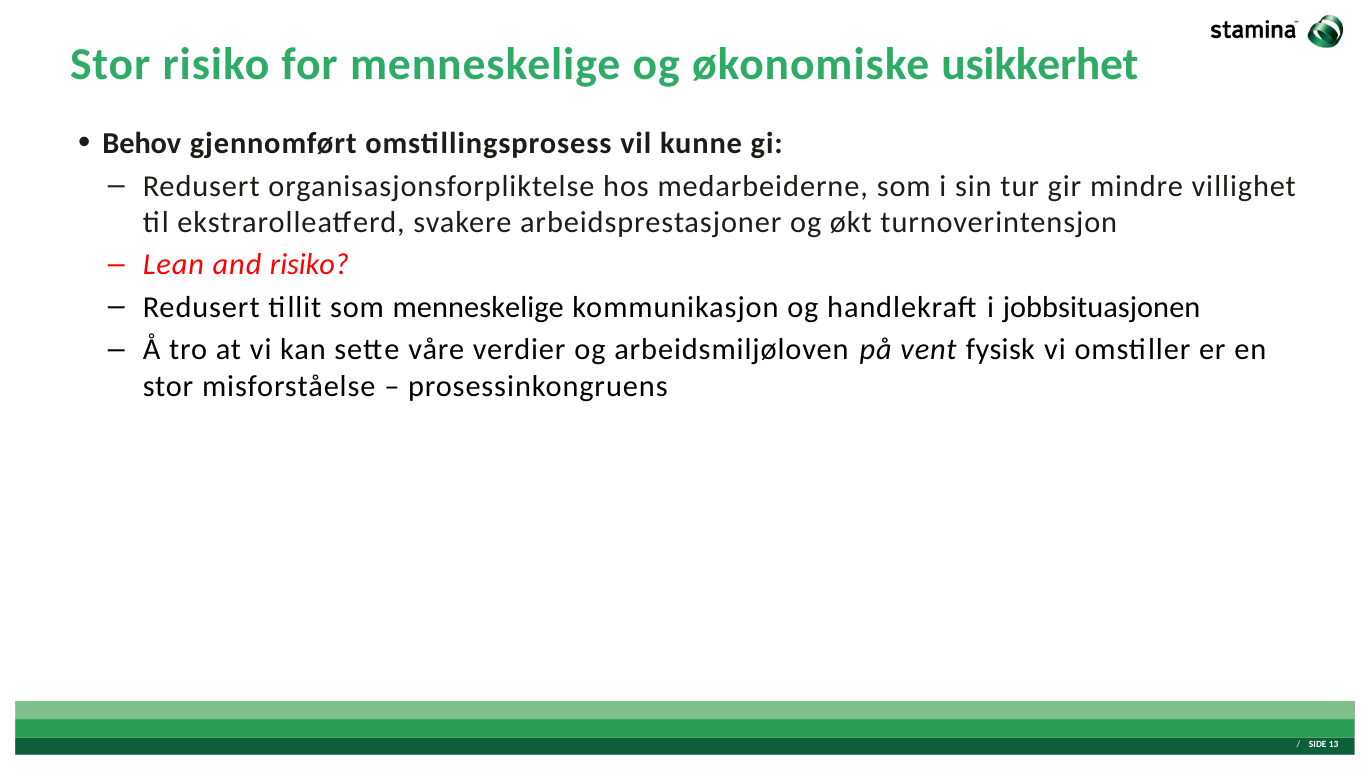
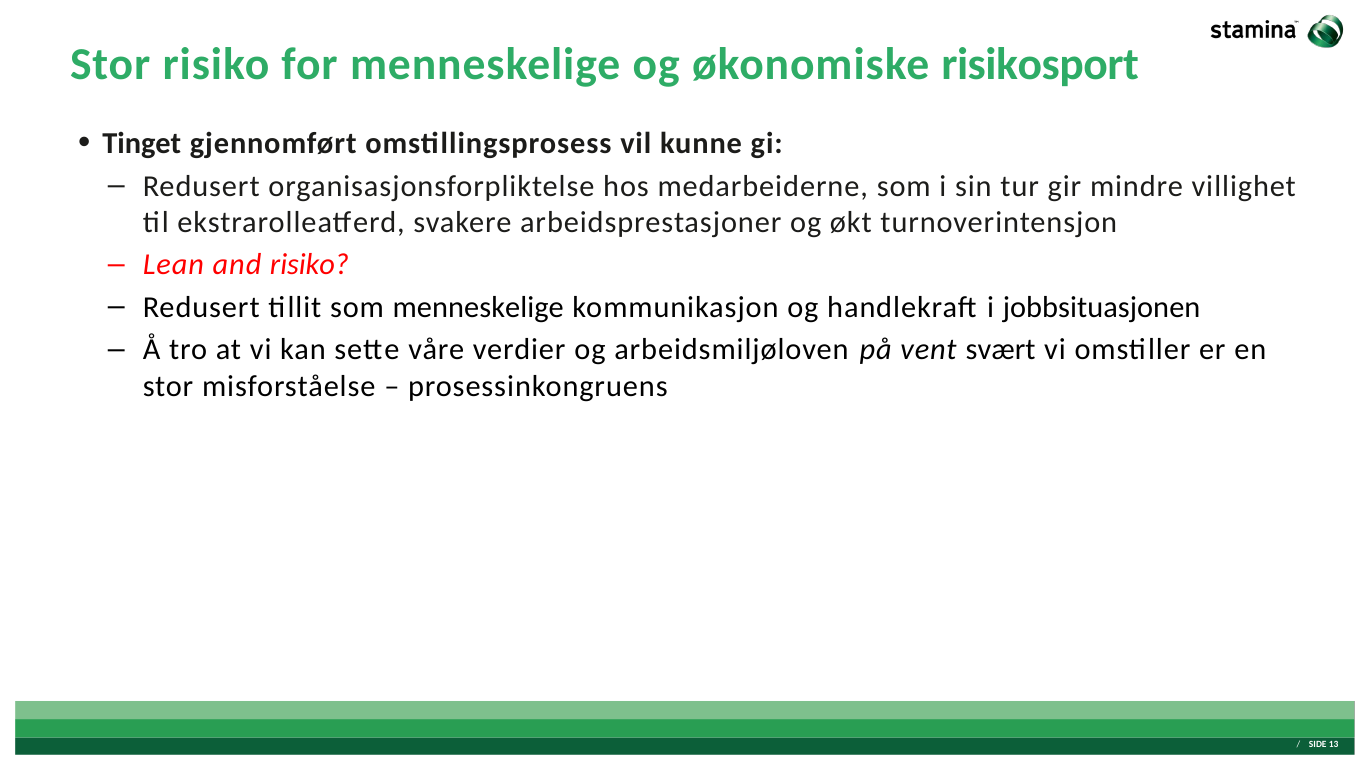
usikkerhet: usikkerhet -> risikosport (1040, 64)
Behov: Behov -> Tinget (142, 144)
fysisk: fysisk -> svært (1001, 350)
